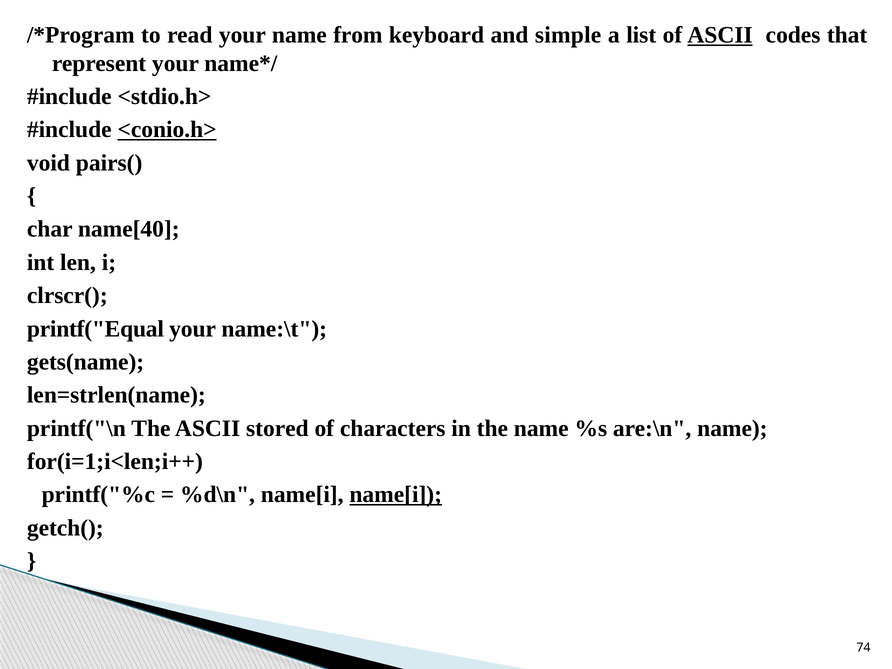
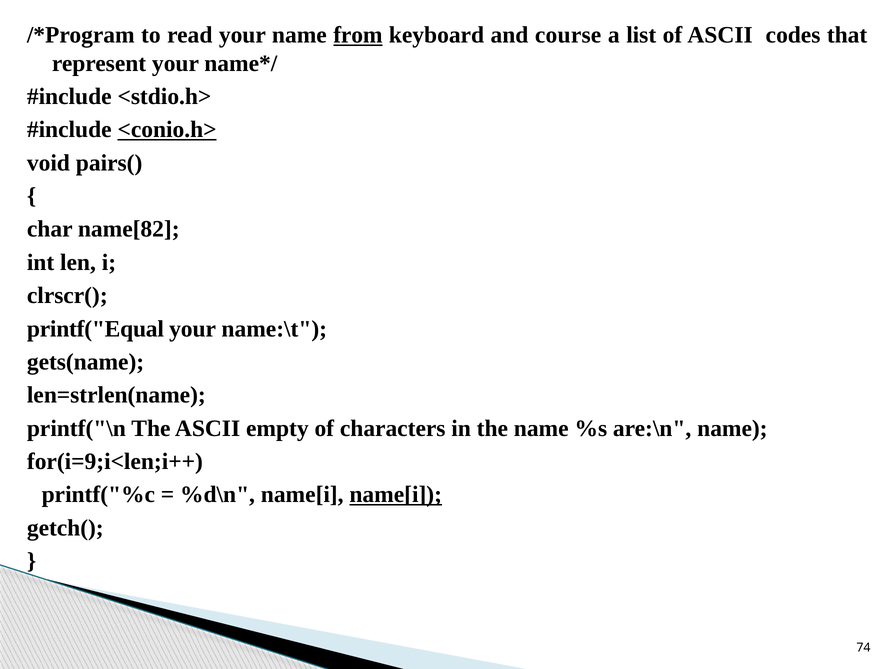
from underline: none -> present (358, 35)
simple: simple -> course (568, 35)
ASCII underline: present -> none (720, 35)
name[40: name[40 -> name[82 (129, 229)
stored: stored -> empty (277, 428)
for(i=1;i<len;i++: for(i=1;i<len;i++ -> for(i=9;i<len;i++ (115, 461)
